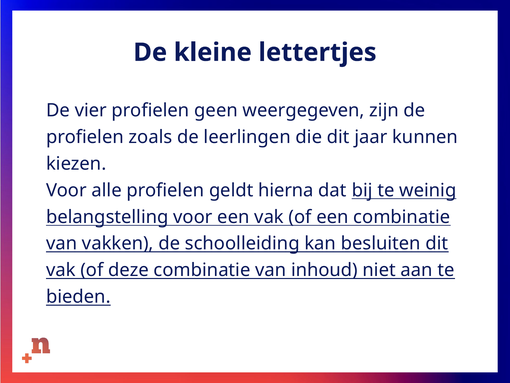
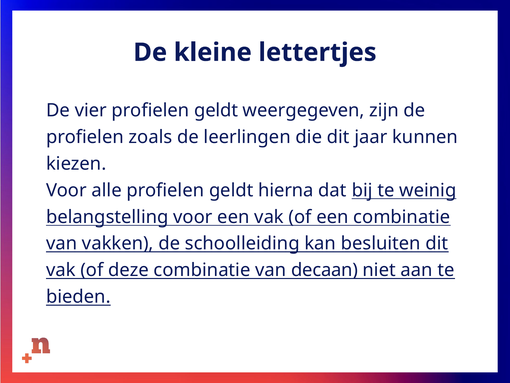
vier profielen geen: geen -> geldt (216, 110)
inhoud: inhoud -> decaan (325, 270)
